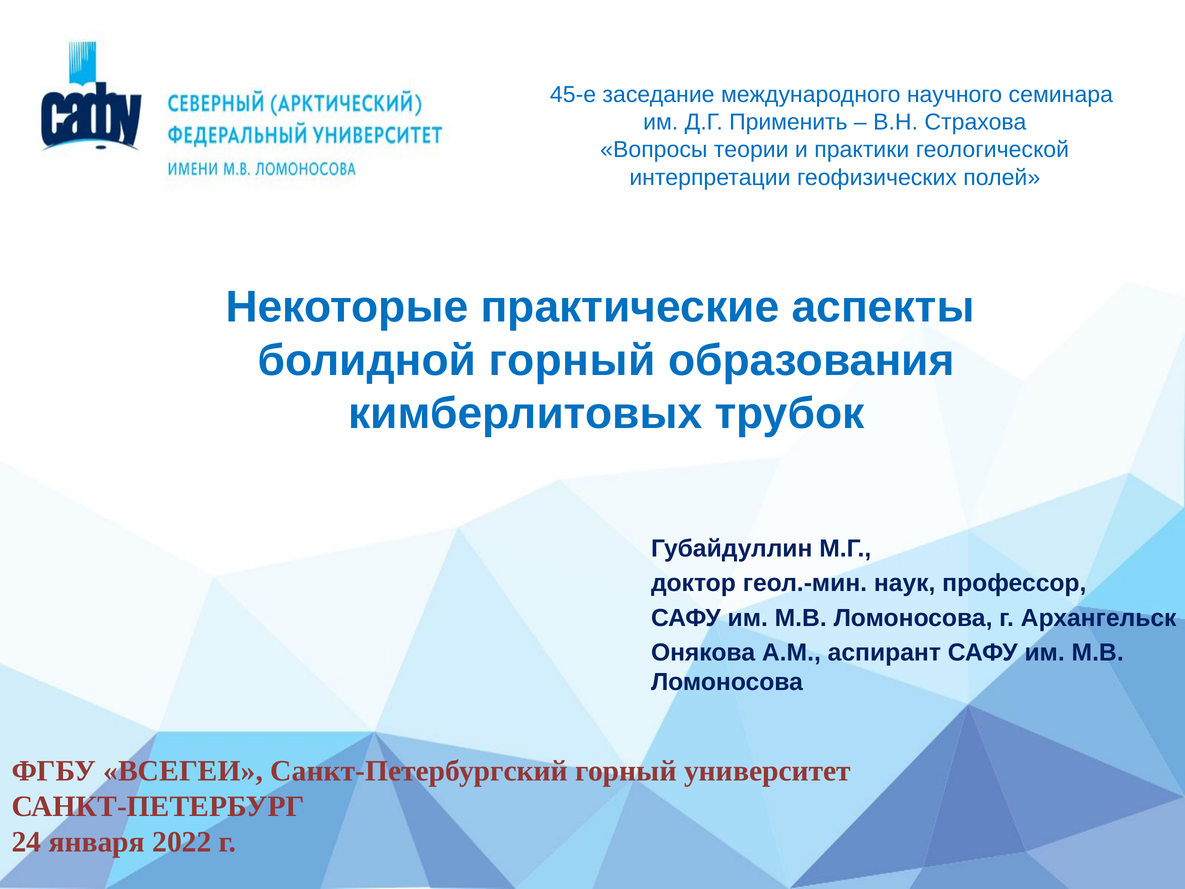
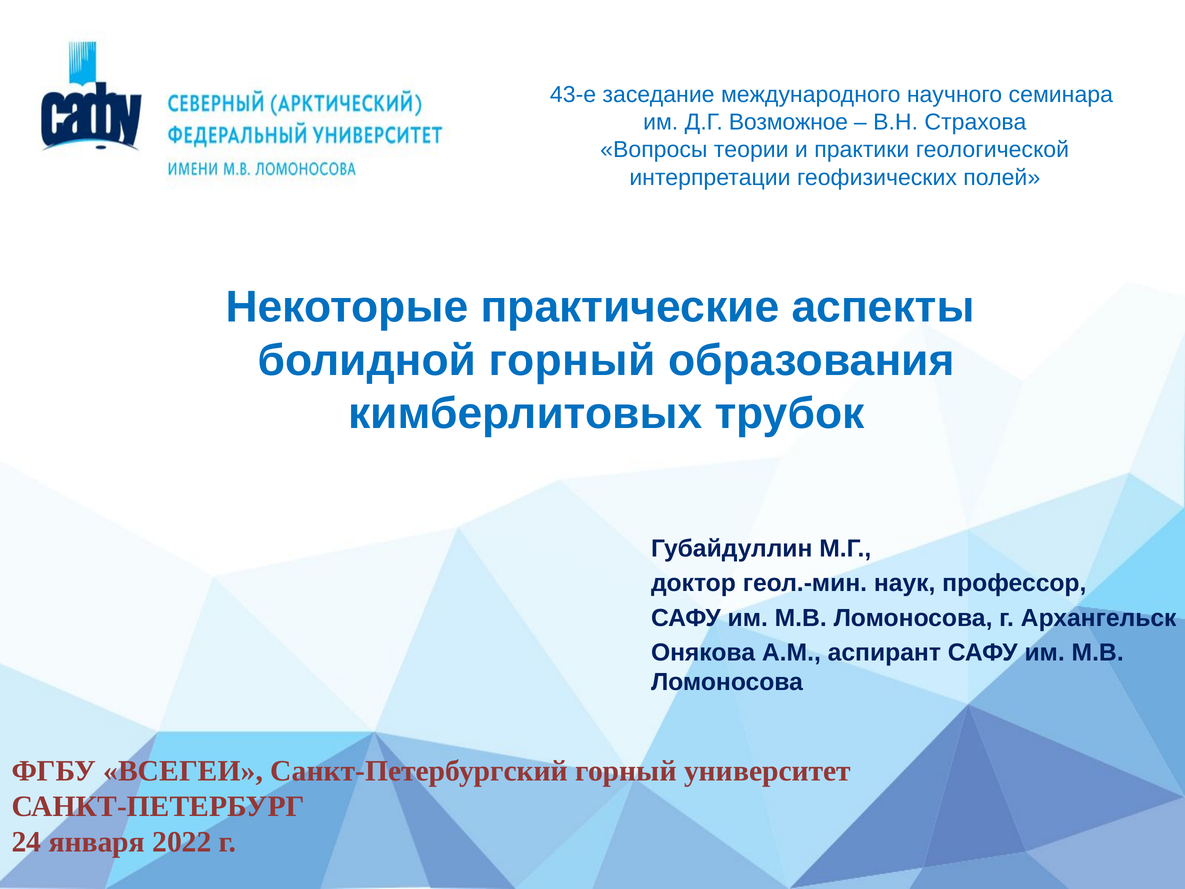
45-е: 45-е -> 43-е (573, 94)
Применить: Применить -> Возможное (788, 122)
